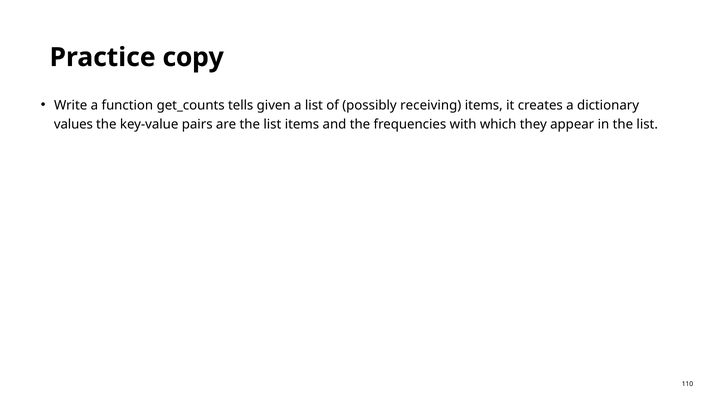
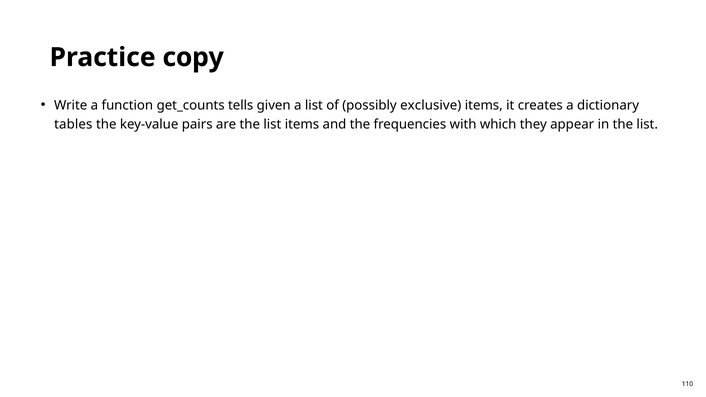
receiving: receiving -> exclusive (431, 105)
values: values -> tables (73, 124)
